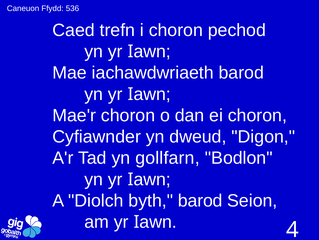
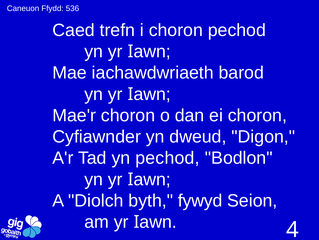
yn gollfarn: gollfarn -> pechod (167, 158)
byth barod: barod -> fywyd (200, 200)
